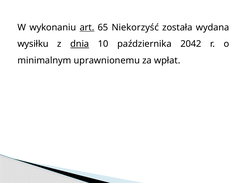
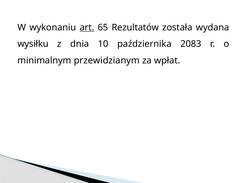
Niekorzyść: Niekorzyść -> Rezultatów (135, 27)
dnia underline: present -> none (80, 44)
2042: 2042 -> 2083 (191, 44)
uprawnionemu: uprawnionemu -> przewidzianym (107, 60)
